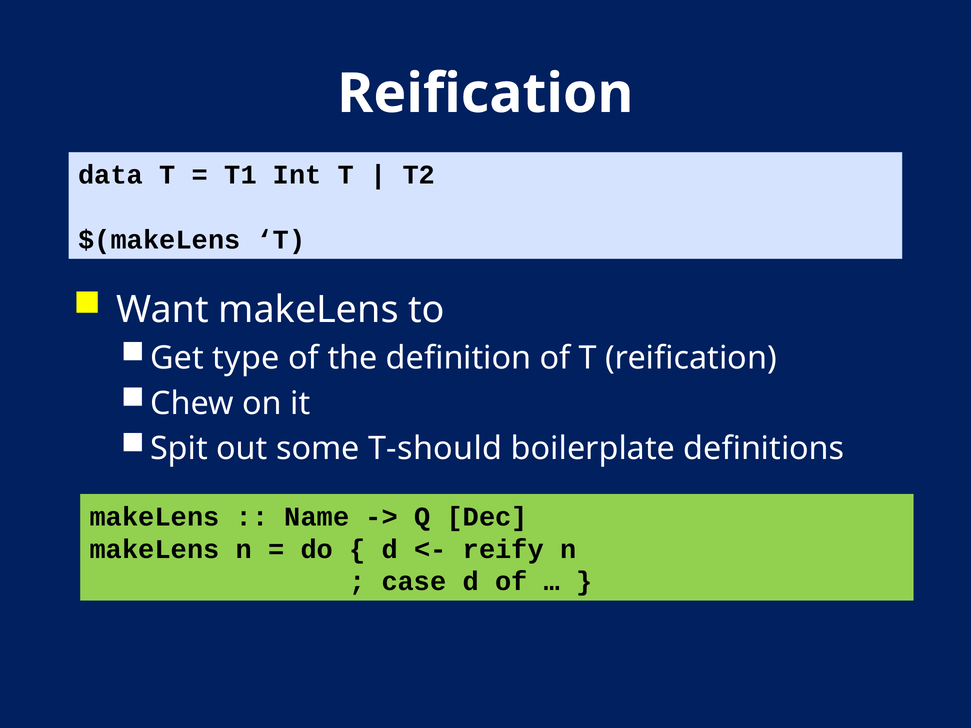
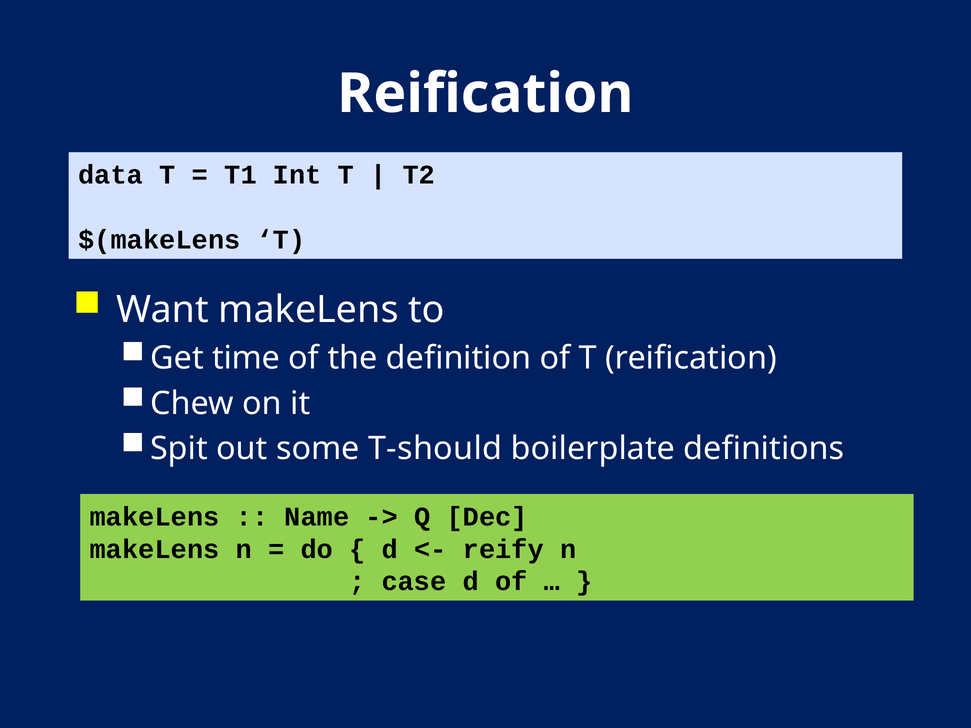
type: type -> time (246, 358)
